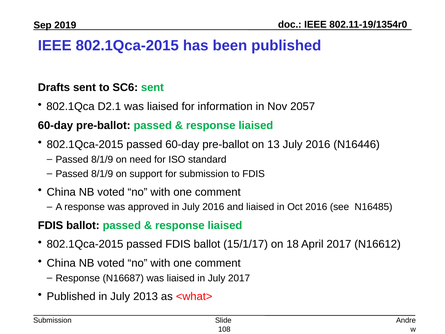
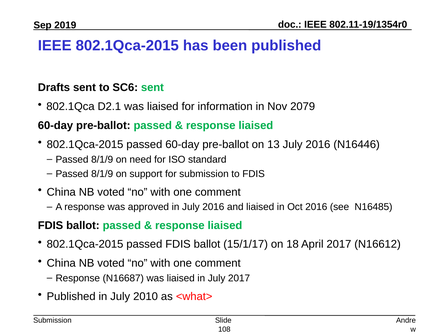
2057: 2057 -> 2079 (303, 106)
2013: 2013 -> 2010 (146, 296)
